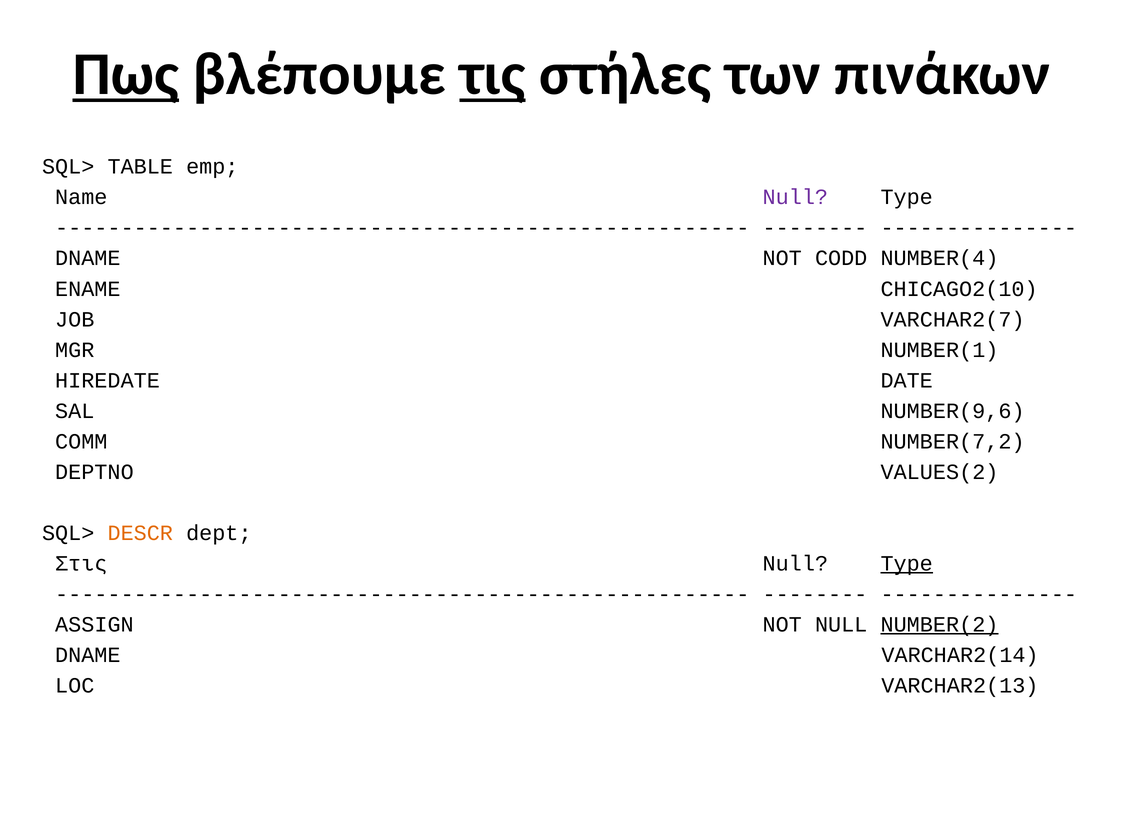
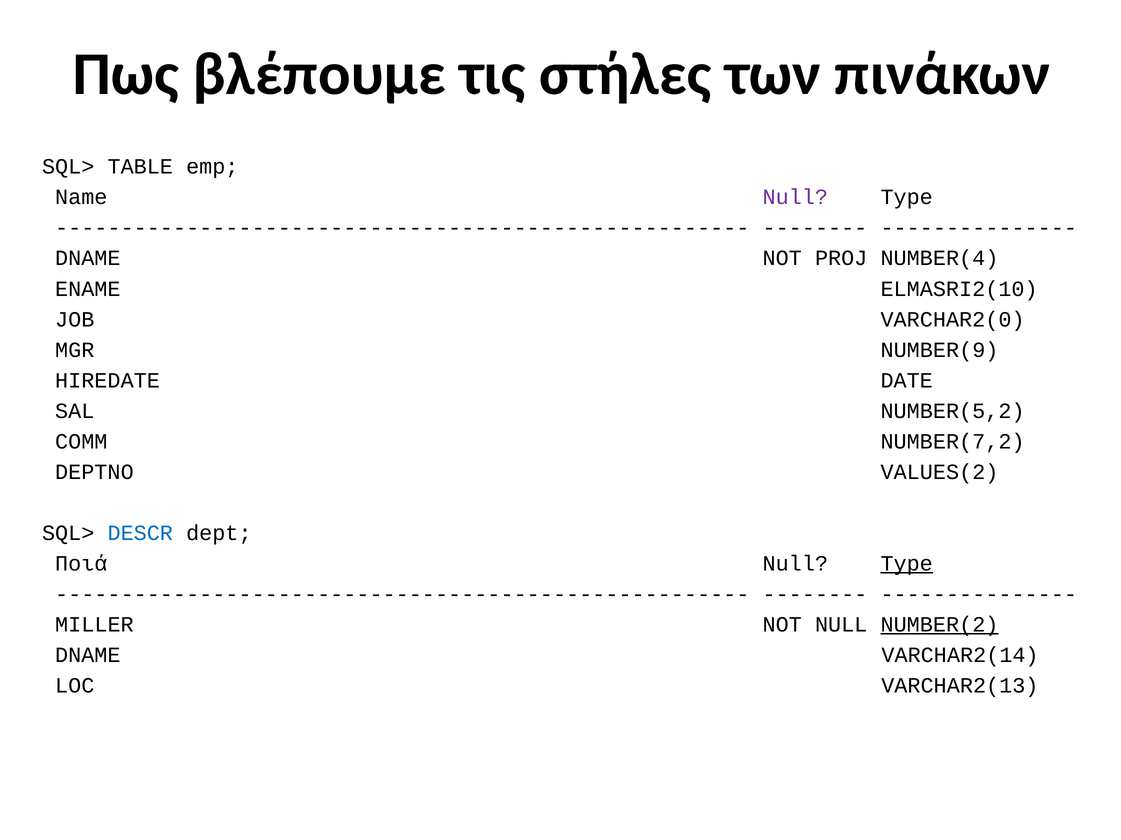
Πως underline: present -> none (126, 74)
τις underline: present -> none (493, 74)
CODD: CODD -> PROJ (841, 259)
CHICAGO2(10: CHICAGO2(10 -> ELMASRI2(10 (959, 289)
VARCHAR2(7: VARCHAR2(7 -> VARCHAR2(0 (953, 320)
NUMBER(1: NUMBER(1 -> NUMBER(9 (939, 350)
NUMBER(9,6: NUMBER(9,6 -> NUMBER(5,2 (953, 411)
DESCR colour: orange -> blue (140, 533)
Στις: Στις -> Ποιά (81, 564)
ASSIGN: ASSIGN -> MILLER (94, 625)
